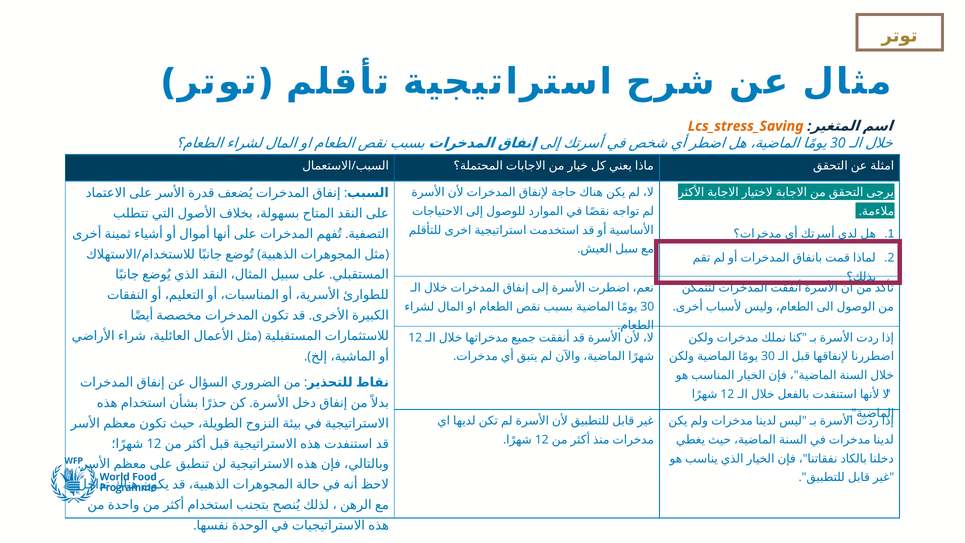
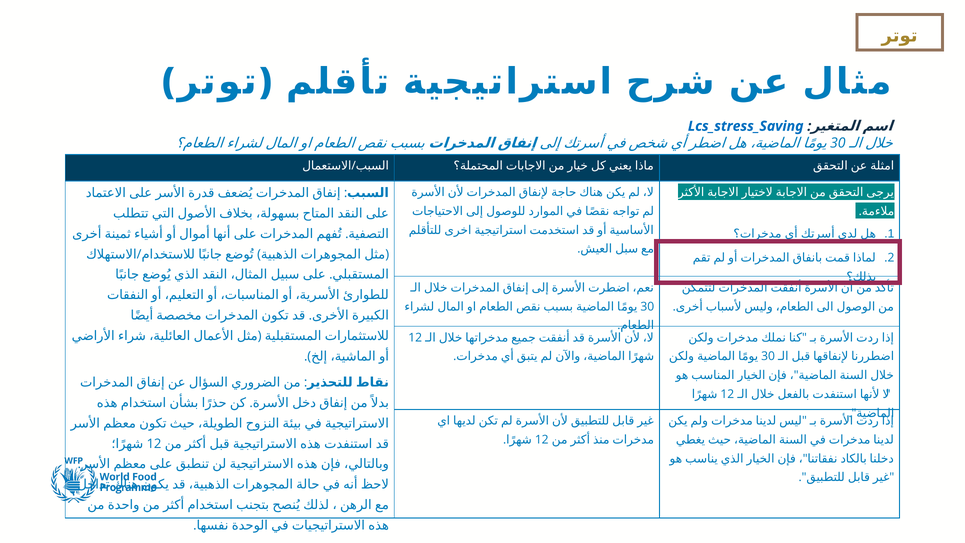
Lcs_stress_Saving colour: orange -> blue (746, 126)
